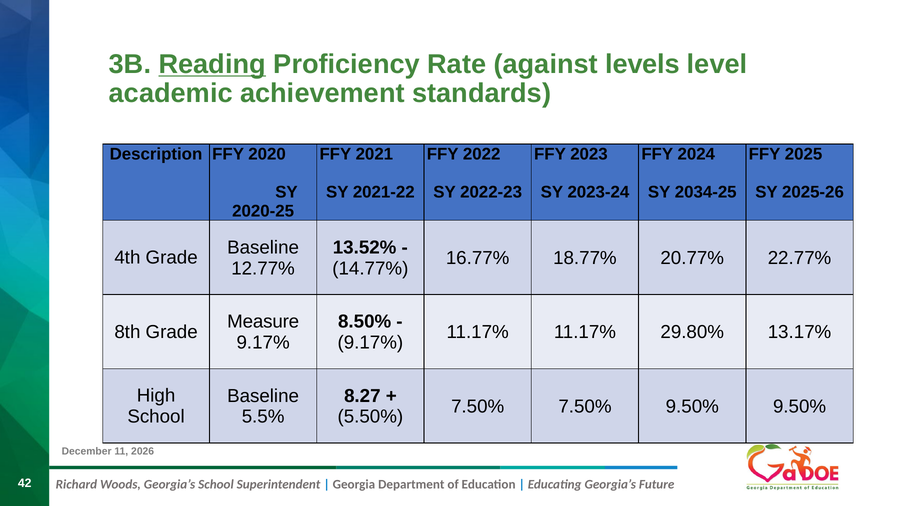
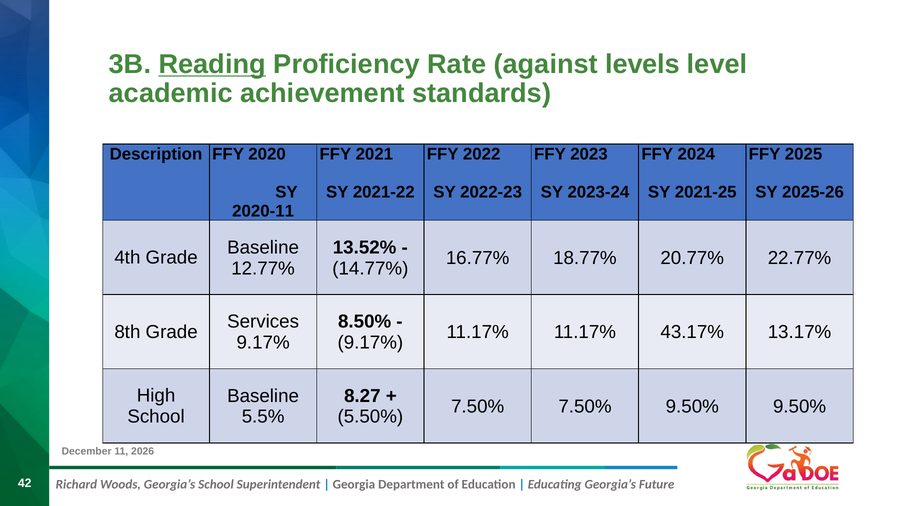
2034-25: 2034-25 -> 2021-25 (706, 192)
2020-25: 2020-25 -> 2020-11 (263, 211)
Measure: Measure -> Services (263, 321)
29.80%: 29.80% -> 43.17% (692, 332)
